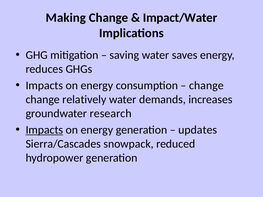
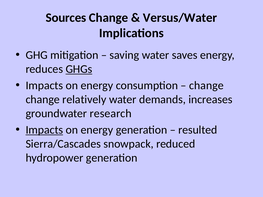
Making: Making -> Sources (66, 18)
Impact/Water: Impact/Water -> Versus/Water (180, 18)
GHGs underline: none -> present (79, 69)
updates: updates -> resulted (198, 130)
